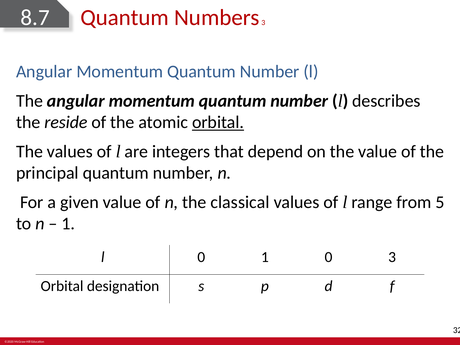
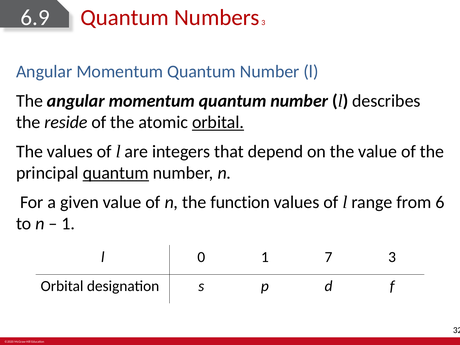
8.7: 8.7 -> 6.9 (35, 18)
quantum underline: none -> present (116, 173)
classical: classical -> function (240, 202)
5: 5 -> 6 (440, 202)
1 0: 0 -> 7 (329, 257)
